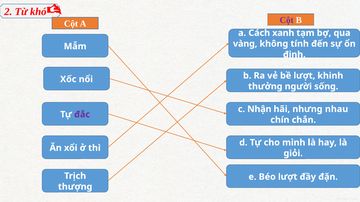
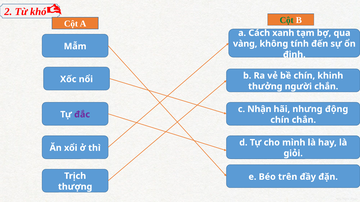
Cột colour: purple -> green (287, 20)
bề lượt: lượt -> chín (304, 76)
người sống: sống -> chắn (326, 87)
nhau: nhau -> động (337, 109)
lượt: lượt -> trên (288, 177)
